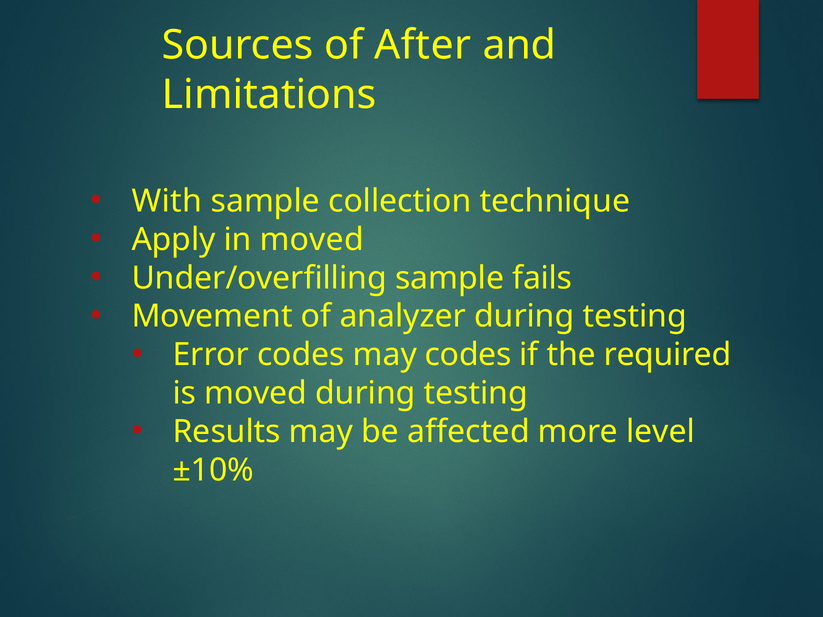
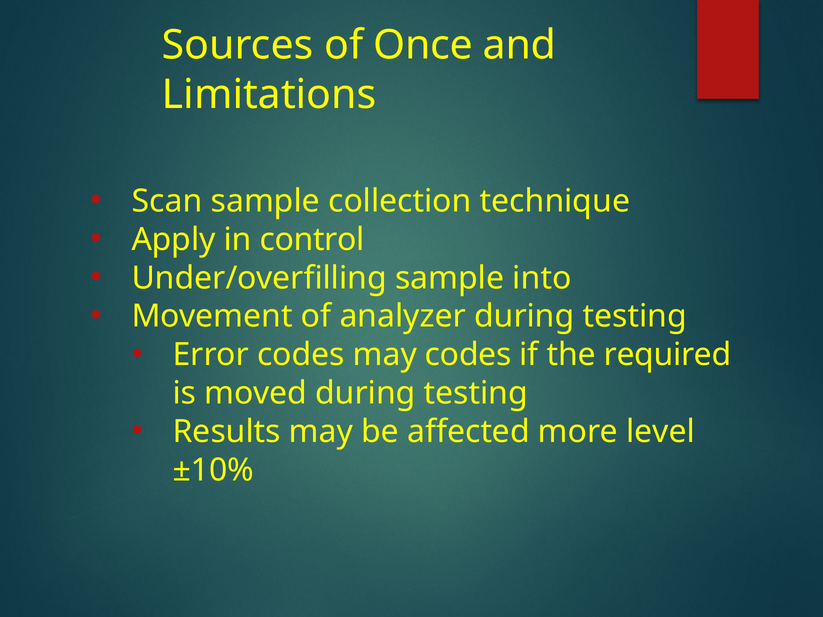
After: After -> Once (423, 45)
With: With -> Scan (167, 201)
in moved: moved -> control (312, 240)
fails: fails -> into (542, 278)
